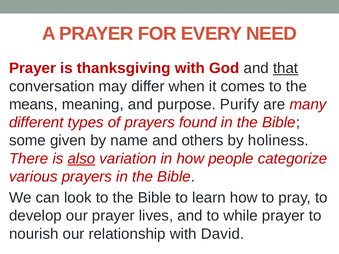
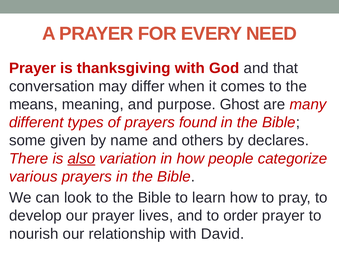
that underline: present -> none (286, 68)
Purify: Purify -> Ghost (240, 104)
holiness: holiness -> declares (278, 141)
while: while -> order (241, 216)
